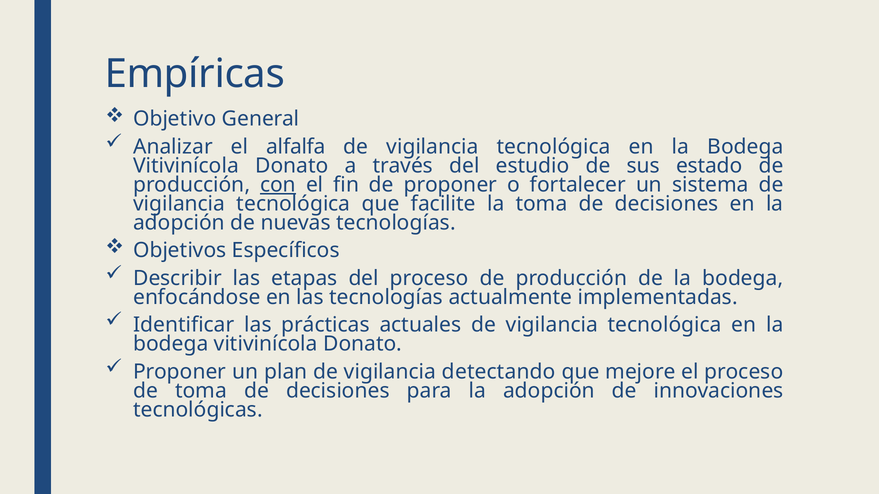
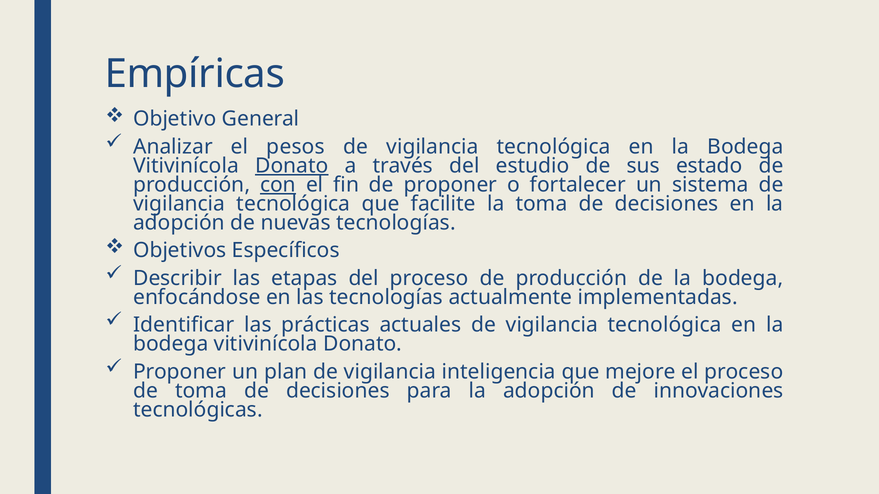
alfalfa: alfalfa -> pesos (296, 147)
Donato underline: none -> present (292, 166)
detectando: detectando -> inteligencia (499, 372)
